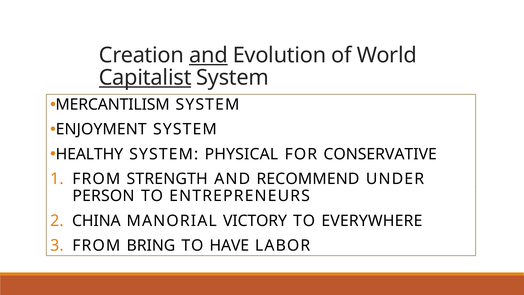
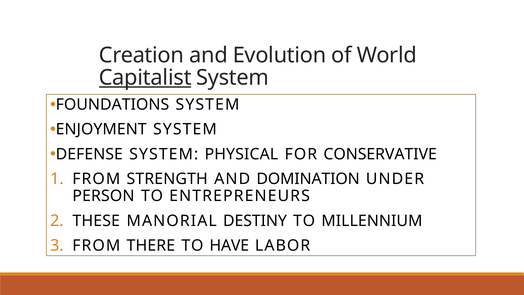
and underline: present -> none (208, 55)
MERCANTILISM: MERCANTILISM -> FOUNDATIONS (112, 105)
HEALTHY: HEALTHY -> DEFENSE (89, 154)
RECOMMEND: RECOMMEND -> DOMINATION (308, 179)
CHINA: CHINA -> THESE (96, 221)
VICTORY: VICTORY -> DESTINY (255, 221)
EVERYWHERE: EVERYWHERE -> MILLENNIUM (372, 221)
BRING: BRING -> THERE (151, 245)
